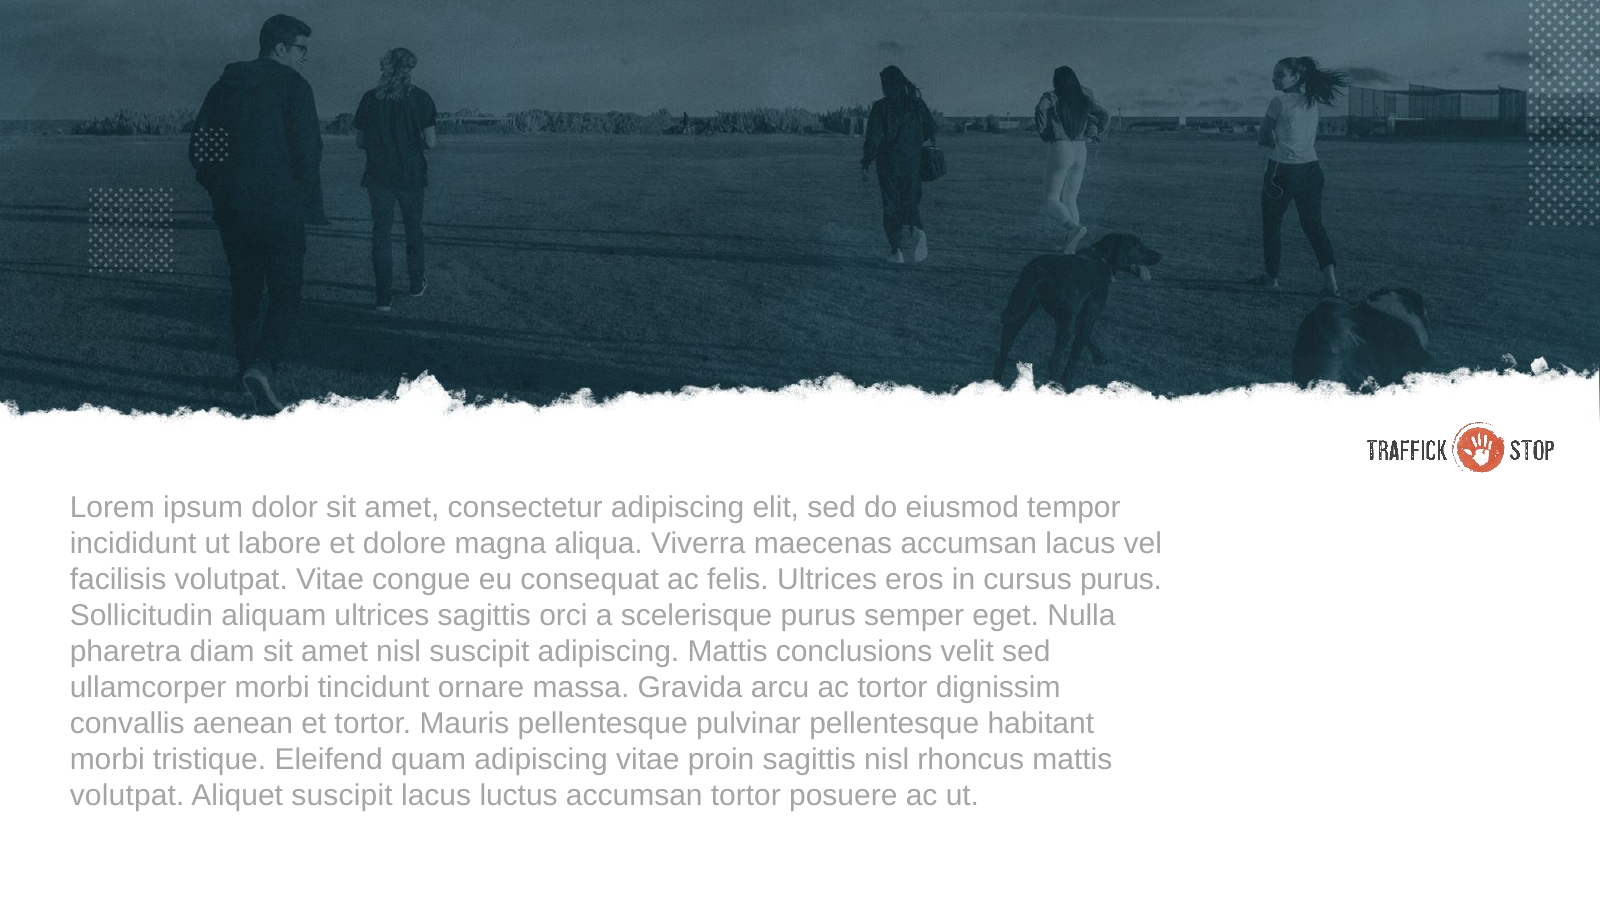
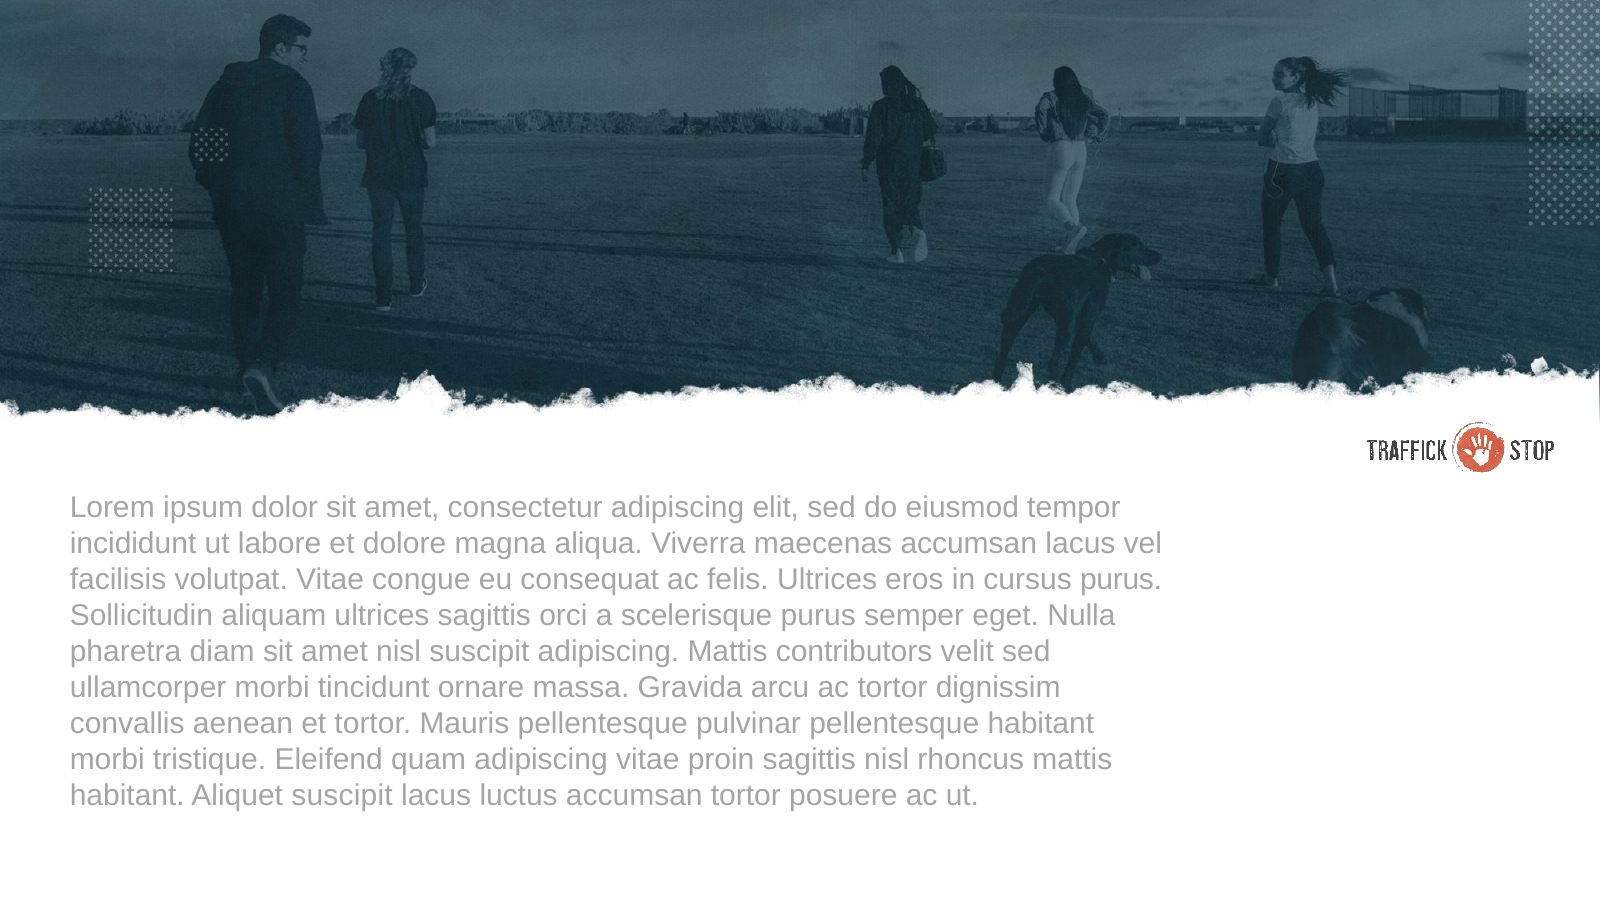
conclusions: conclusions -> contributors (854, 651)
volutpat: volutpat -> habitant (127, 795)
